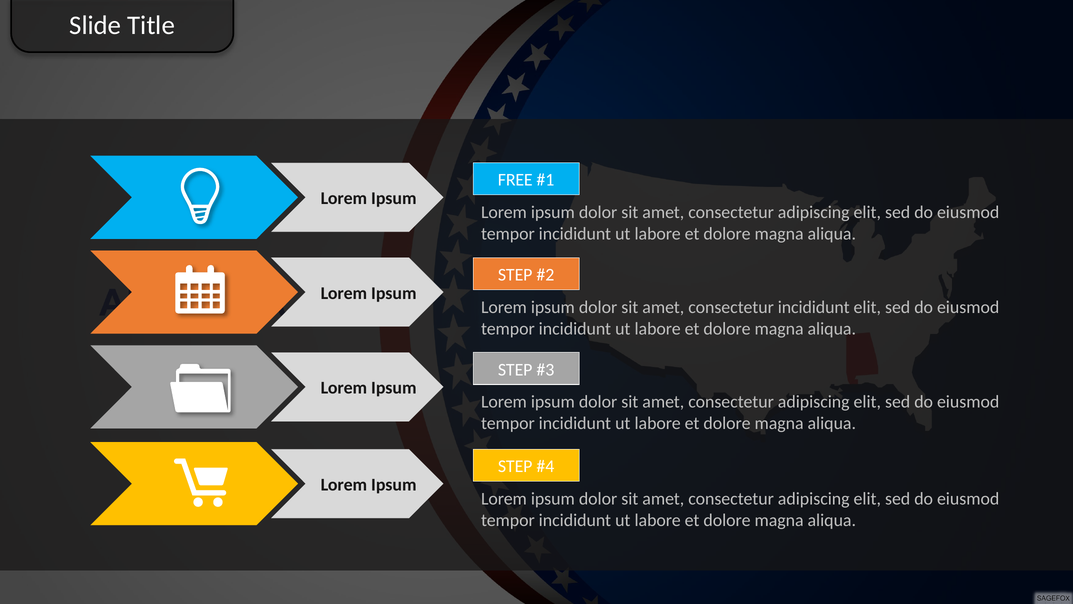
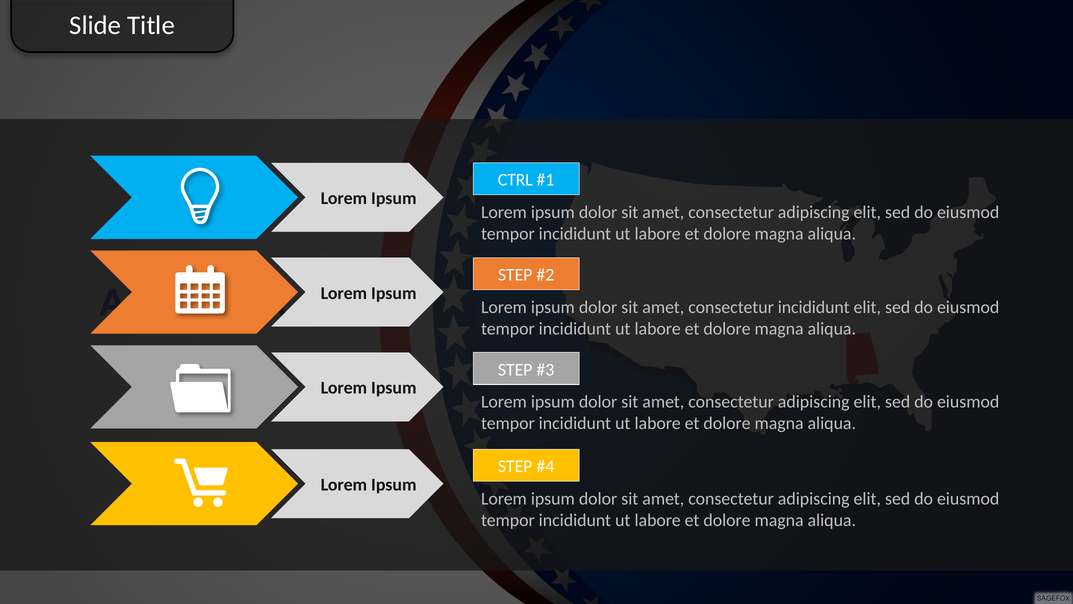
FREE: FREE -> CTRL (515, 180)
